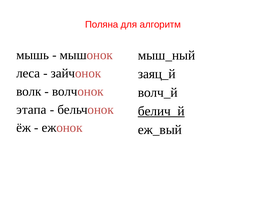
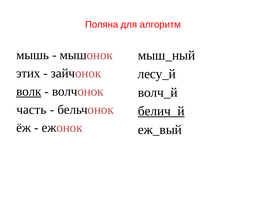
леса: леса -> этих (28, 73)
заяц_й: заяц_й -> лесу_й (157, 74)
волк underline: none -> present (29, 92)
этапа: этапа -> часть (31, 110)
